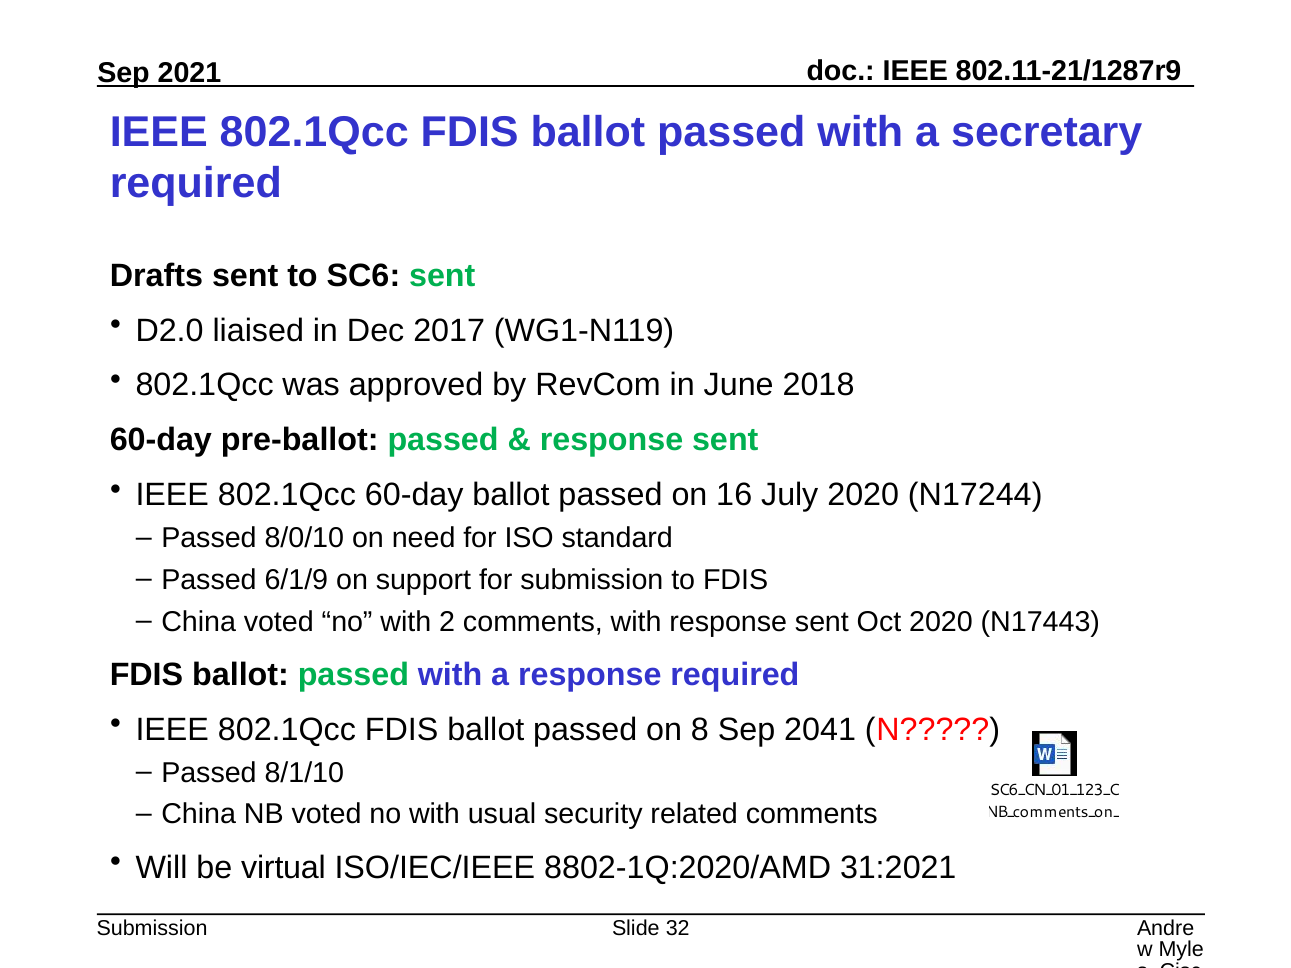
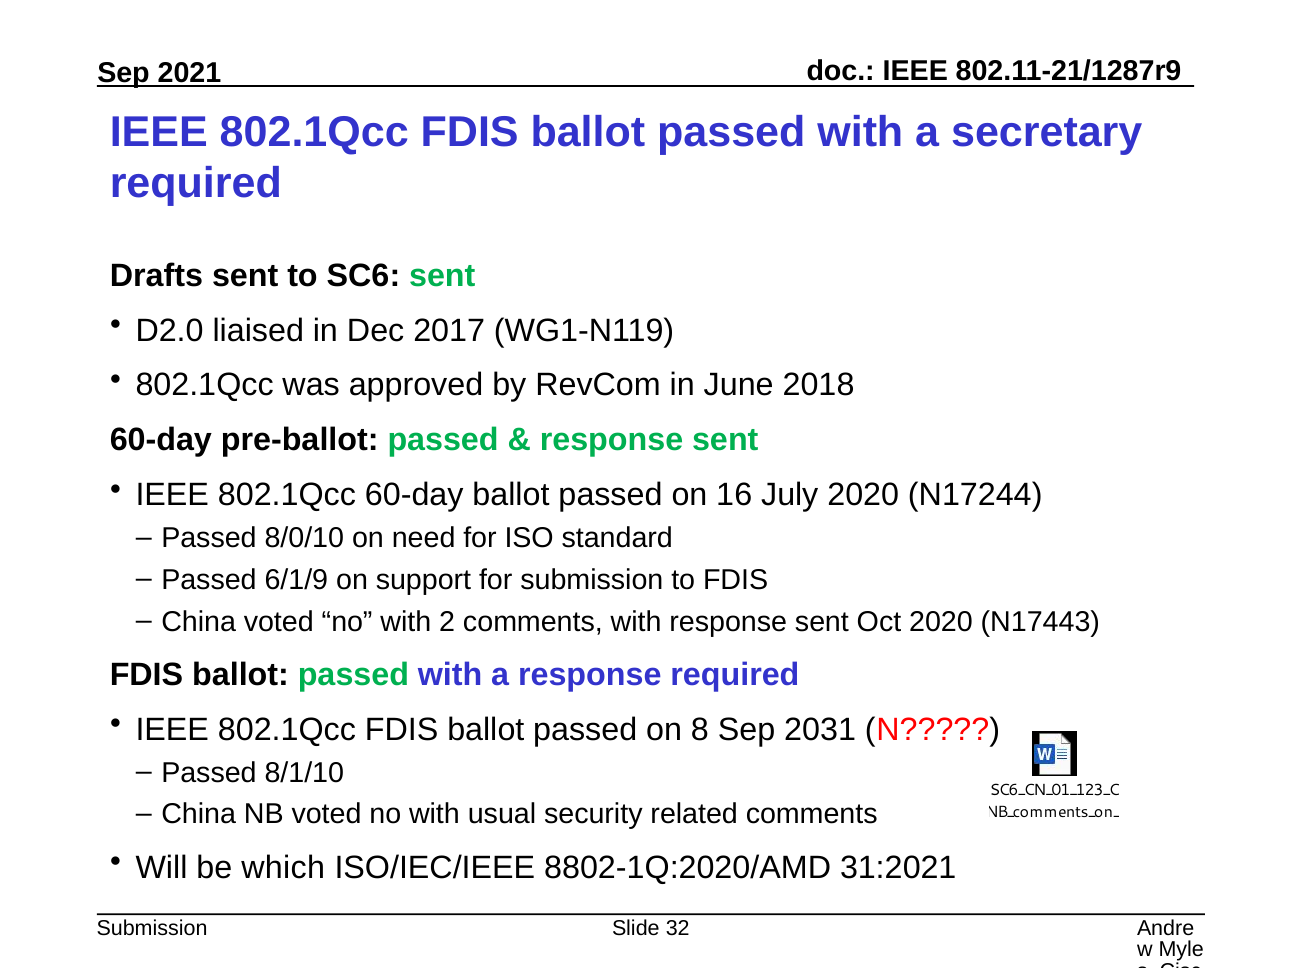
2041: 2041 -> 2031 (820, 730)
virtual: virtual -> which (283, 868)
